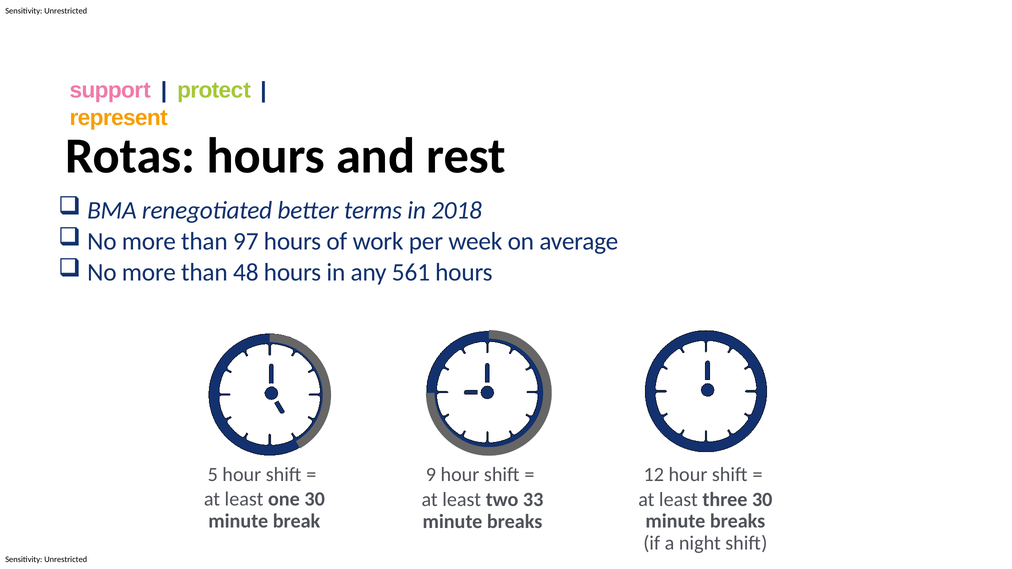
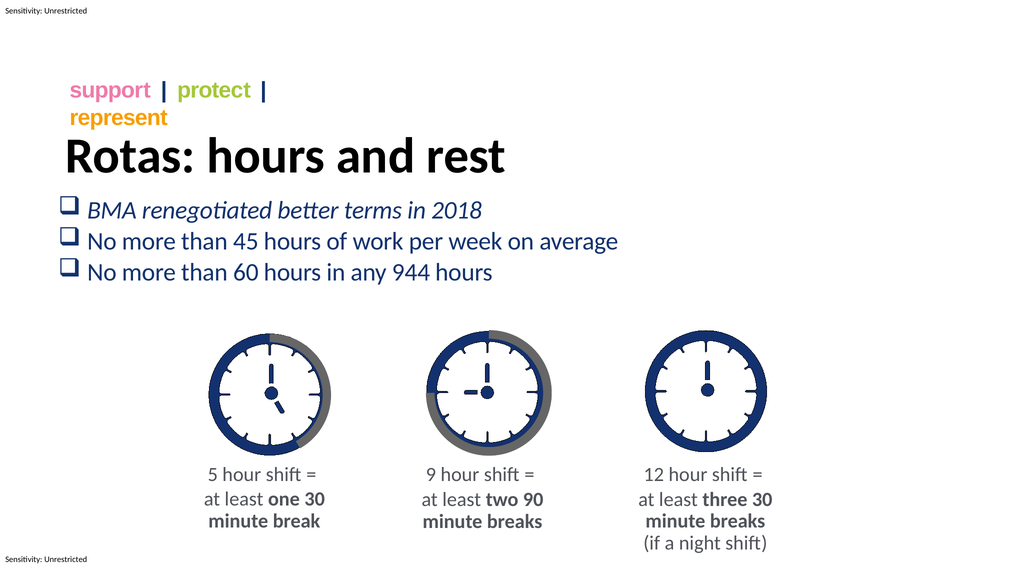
97: 97 -> 45 (246, 241)
48: 48 -> 60 (246, 272)
561: 561 -> 944 (411, 272)
33: 33 -> 90 (533, 500)
